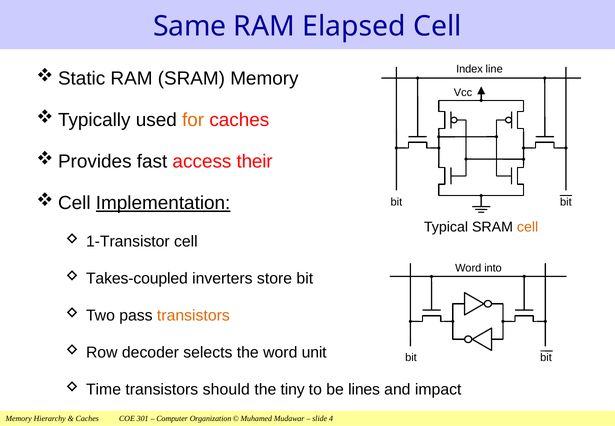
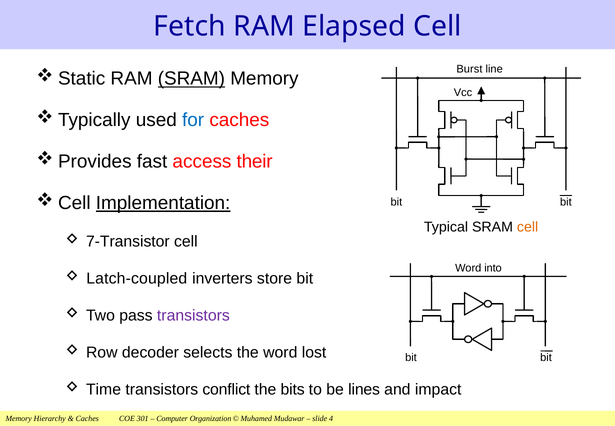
Same: Same -> Fetch (189, 27)
Index: Index -> Burst (469, 69)
SRAM underline: none -> present (191, 79)
for colour: orange -> blue (193, 120)
1-Transistor: 1-Transistor -> 7-Transistor (128, 242)
Takes-coupled: Takes-coupled -> Latch-coupled (137, 278)
transistors colour: orange -> purple (193, 315)
unit: unit -> lost (314, 352)
should: should -> conflict (226, 389)
tiny: tiny -> bits (293, 389)
